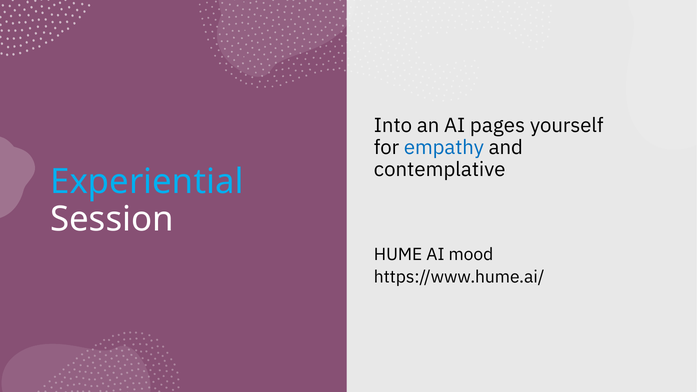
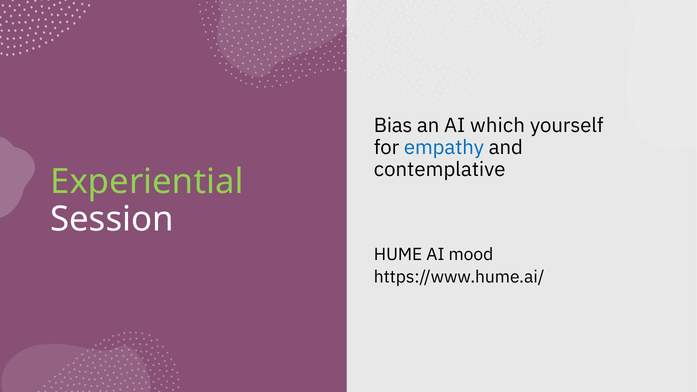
Into: Into -> Bias (393, 126)
pages: pages -> which (498, 126)
Experiential colour: light blue -> light green (147, 182)
